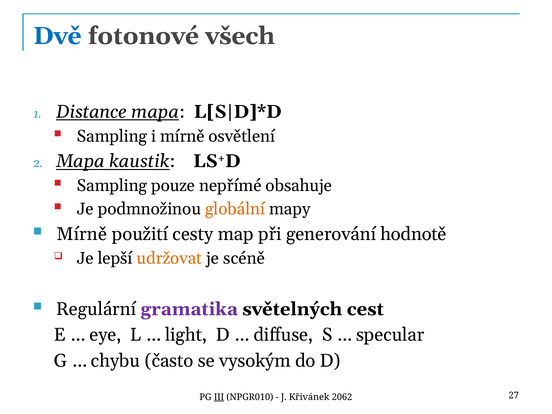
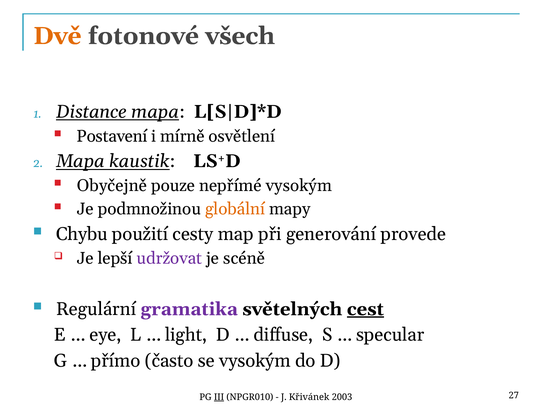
Dvě colour: blue -> orange (57, 36)
Sampling: Sampling -> Postavení (112, 136)
Sampling: Sampling -> Obyčejně (112, 185)
nepřímé obsahuje: obsahuje -> vysokým (299, 185)
Mírně: Mírně -> Chybu (82, 234)
hodnotě: hodnotě -> provede (413, 234)
udržovat colour: orange -> purple (169, 258)
cest underline: none -> present (365, 309)
chybu: chybu -> přímo (116, 361)
2062: 2062 -> 2003 (342, 397)
